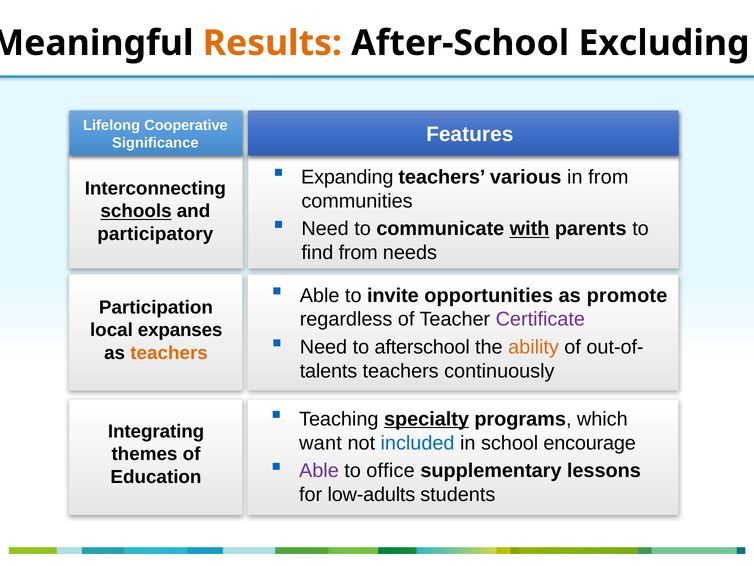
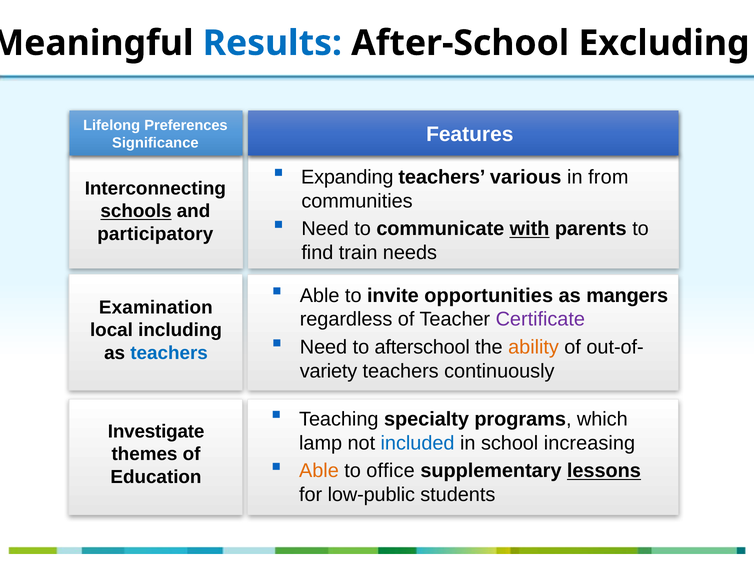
Results colour: orange -> blue (272, 43)
Cooperative: Cooperative -> Preferences (186, 125)
find from: from -> train (358, 252)
promote: promote -> mangers (627, 295)
Participation: Participation -> Examination (156, 307)
expanses: expanses -> including (180, 330)
teachers colour: orange -> blue (169, 353)
talents: talents -> variety (329, 371)
specialty underline: present -> none (426, 419)
Integrating: Integrating -> Investigate (156, 431)
want: want -> lamp (321, 443)
encourage: encourage -> increasing (589, 443)
Able colour: purple -> orange (319, 470)
lessons underline: none -> present (604, 470)
low-adults: low-adults -> low-public (371, 494)
